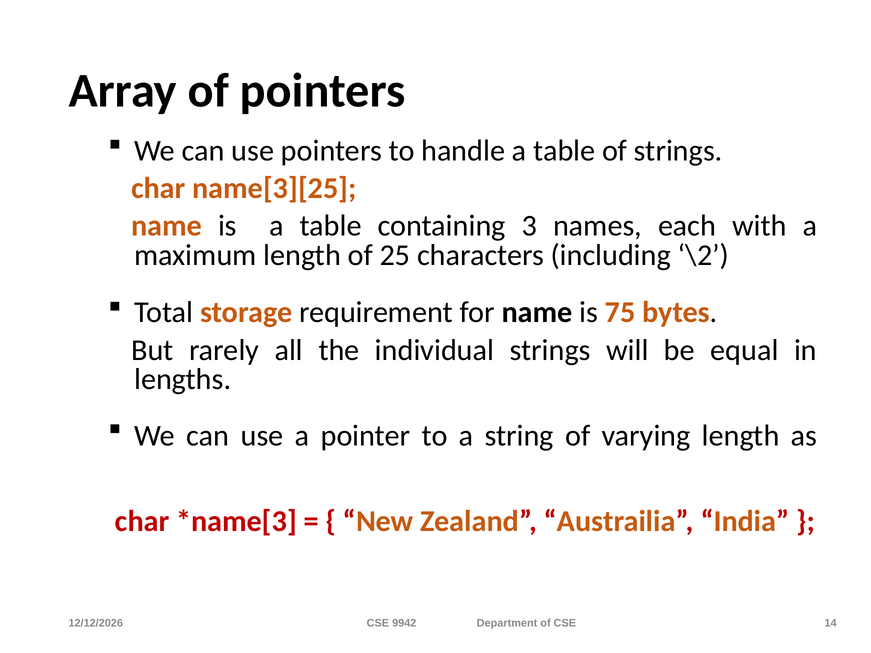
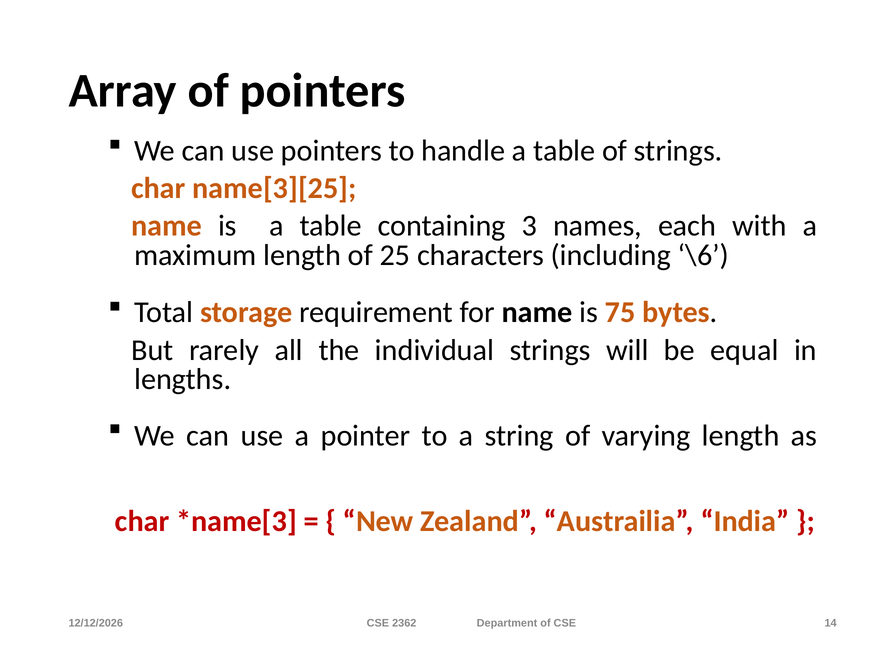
\2: \2 -> \6 (703, 255)
9942: 9942 -> 2362 (404, 624)
